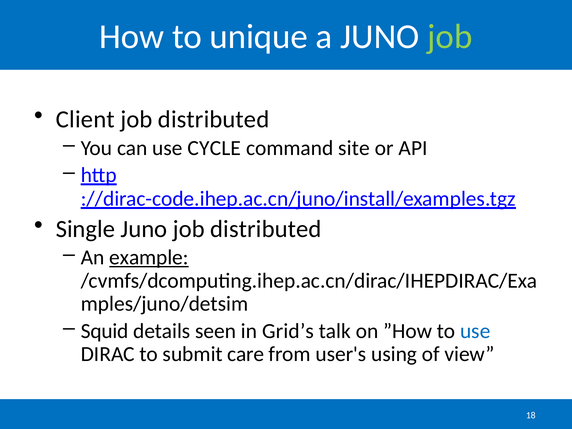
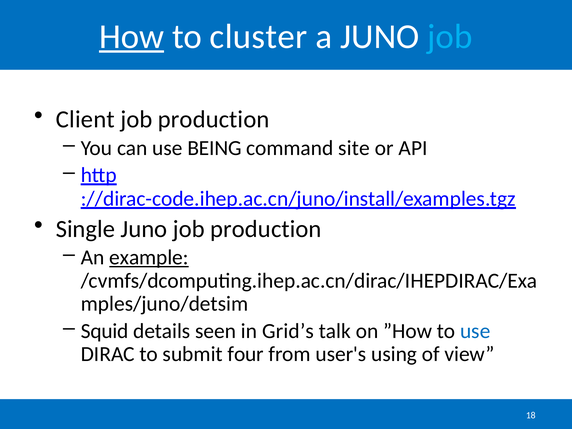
How underline: none -> present (132, 36)
unique: unique -> cluster (259, 36)
job colour: light green -> light blue (450, 36)
distributed: distributed -> production (214, 119)
CYCLE: CYCLE -> BEING (215, 148)
Juno job distributed: distributed -> production (266, 229)
care: care -> four (246, 354)
